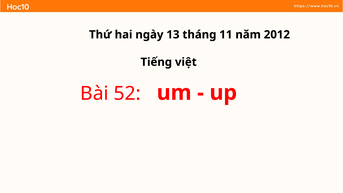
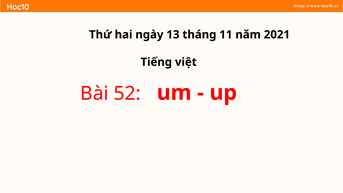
2012: 2012 -> 2021 (277, 35)
